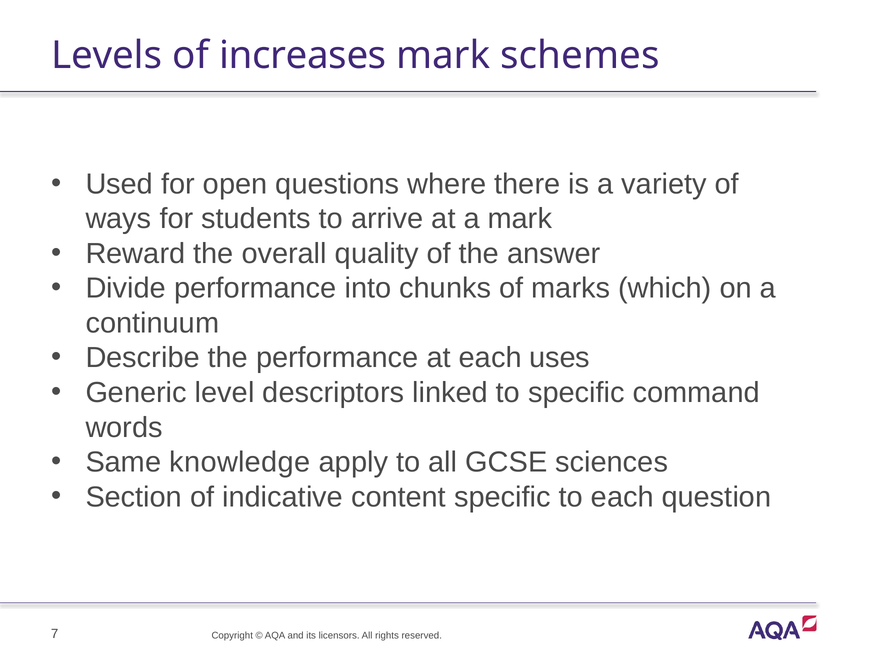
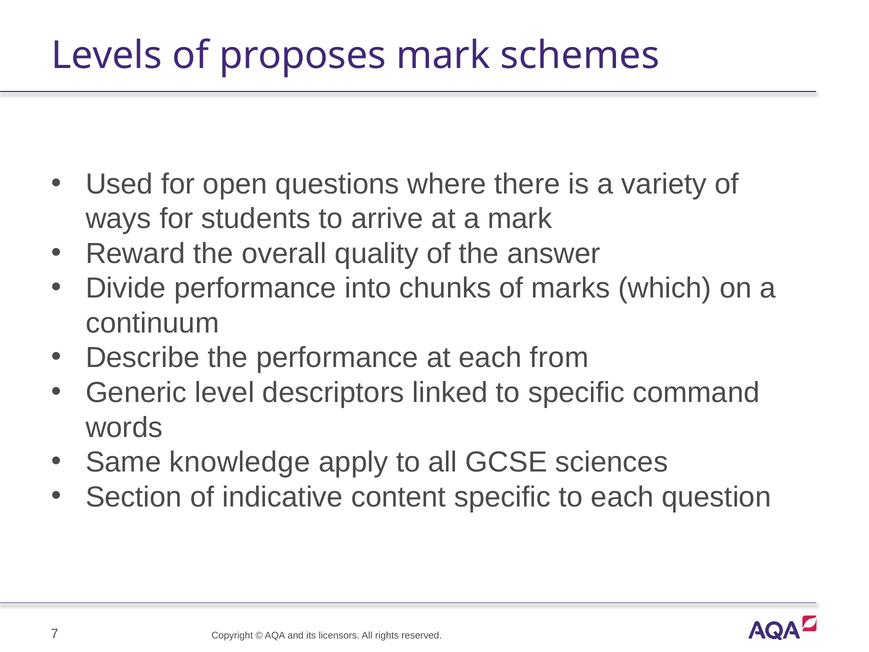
increases: increases -> proposes (303, 55)
uses: uses -> from (559, 358)
